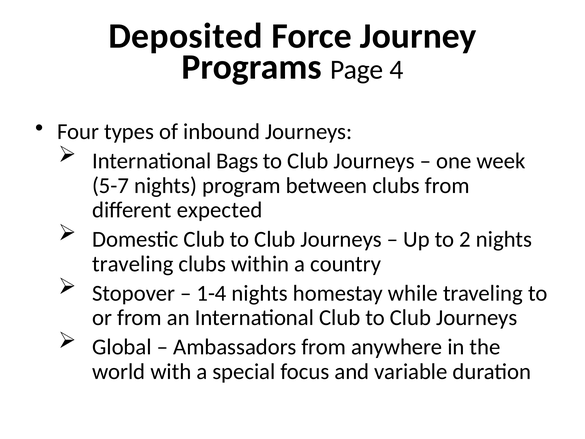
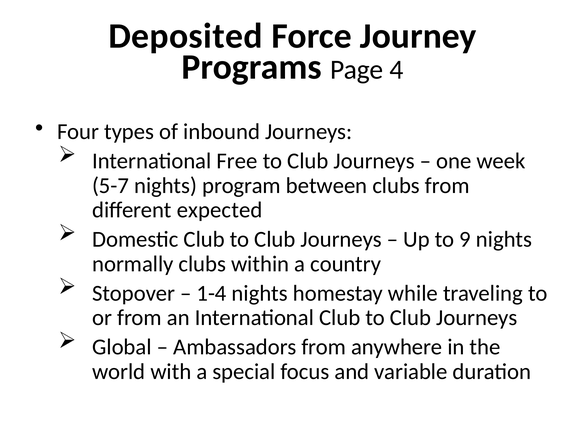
Bags: Bags -> Free (237, 161)
2: 2 -> 9 (465, 239)
traveling: traveling -> normally (133, 264)
